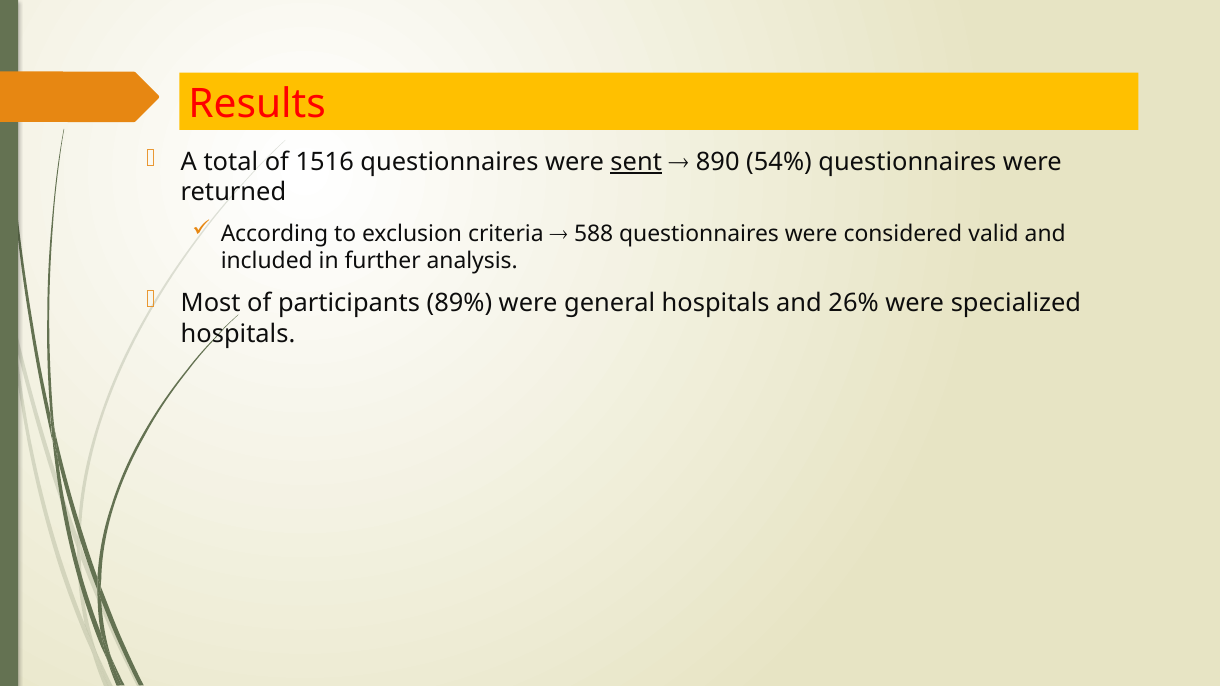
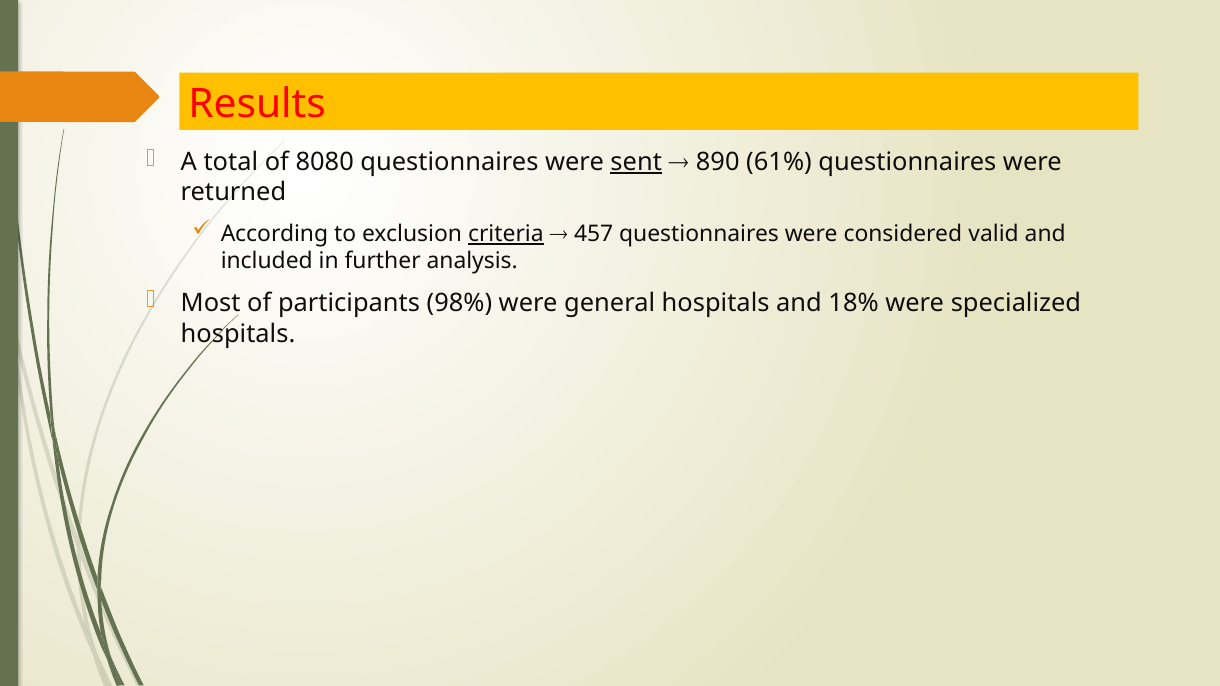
1516: 1516 -> 8080 (325, 162)
54%: 54% -> 61% (779, 162)
criteria underline: none -> present (506, 234)
588: 588 -> 457 (594, 234)
89%: 89% -> 98% (459, 303)
26%: 26% -> 18% (854, 303)
